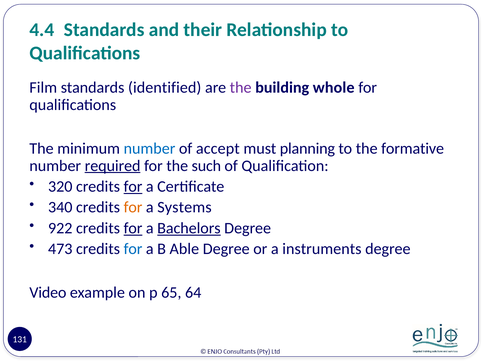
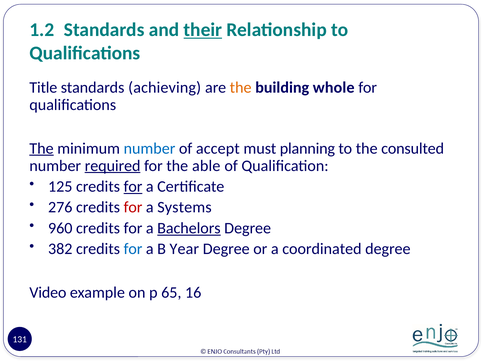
4.4: 4.4 -> 1.2 (42, 30)
their underline: none -> present (203, 30)
Film: Film -> Title (43, 88)
identified: identified -> achieving (165, 88)
the colour: purple -> orange (241, 88)
The underline: none -> present (42, 149)
formative: formative -> consulted (413, 149)
such: such -> able (206, 166)
320: 320 -> 125 (60, 187)
340: 340 -> 276 (60, 208)
for colour: orange -> red (133, 208)
922: 922 -> 960 (60, 228)
for underline: present -> none (133, 228)
473: 473 -> 382 (60, 249)
Able: Able -> Year (184, 249)
instruments: instruments -> coordinated (322, 249)
64: 64 -> 16 (193, 293)
